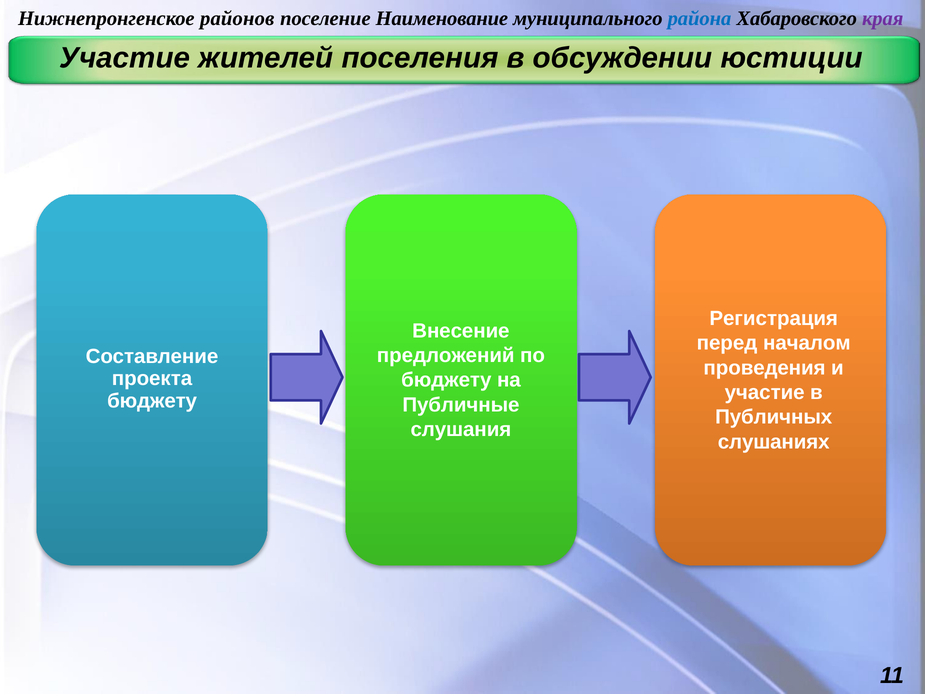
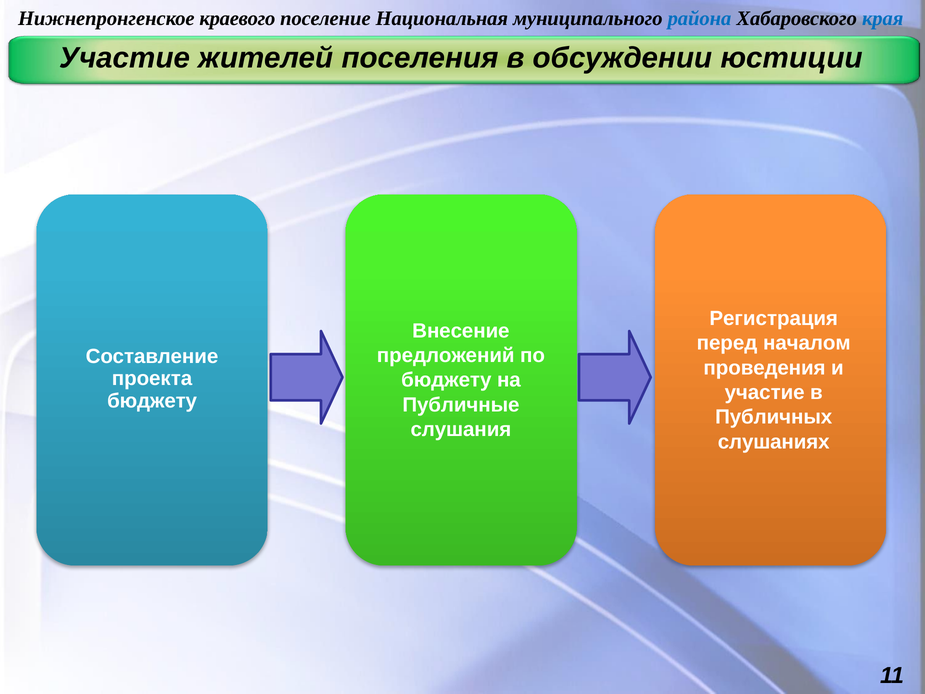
районов: районов -> краевого (237, 18)
Наименование: Наименование -> Национальная (442, 18)
края colour: purple -> blue (883, 18)
